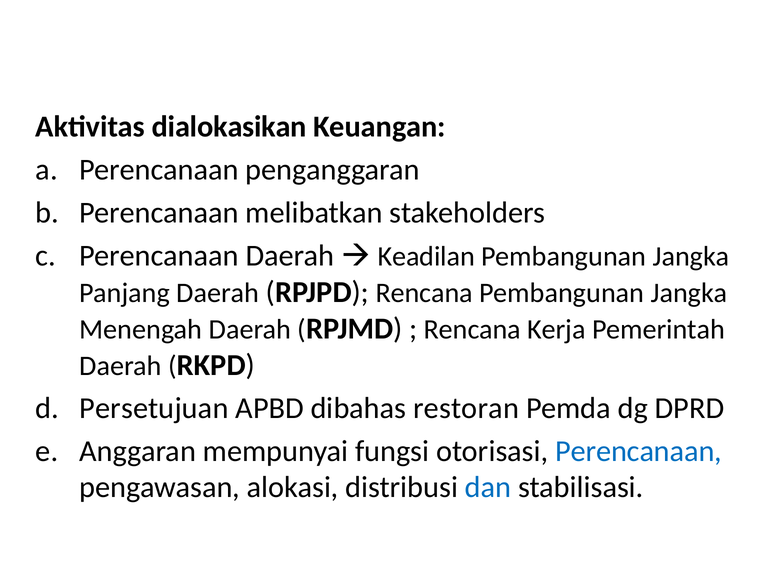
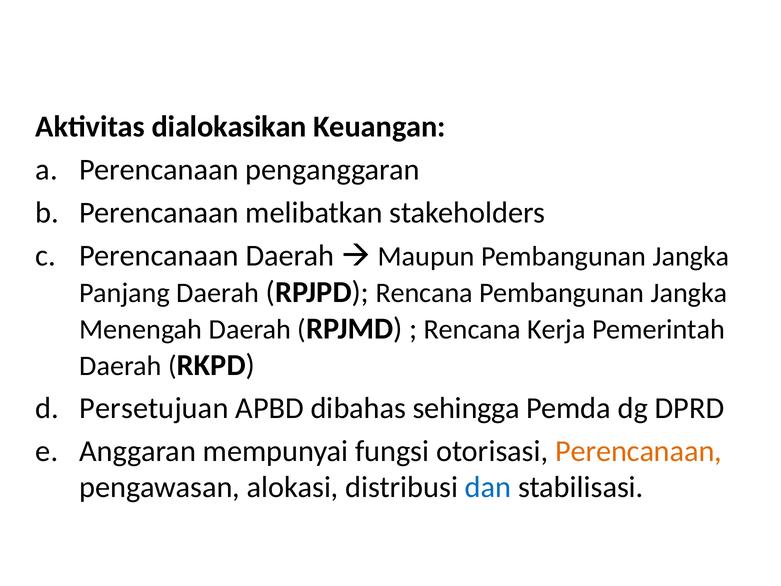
Keadilan: Keadilan -> Maupun (426, 256)
restoran: restoran -> sehingga (466, 408)
Perencanaan colour: blue -> orange (639, 451)
